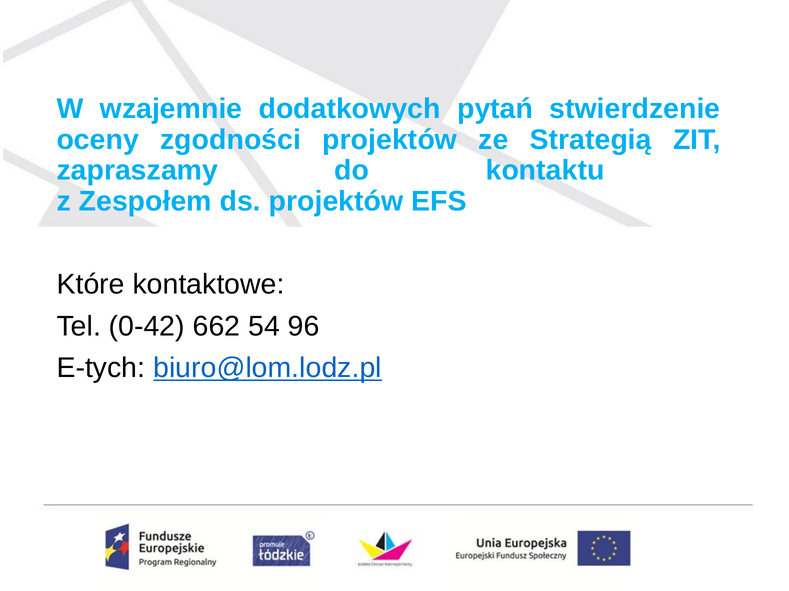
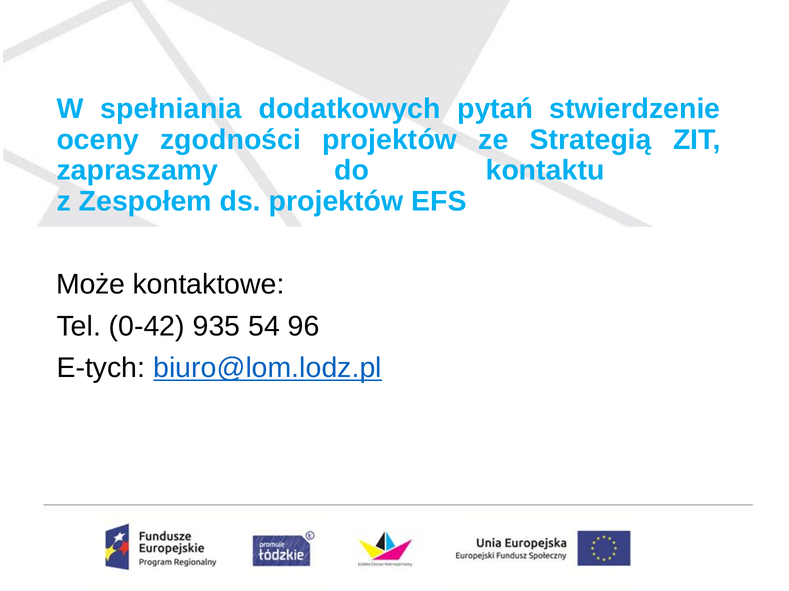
wzajemnie: wzajemnie -> spełniania (171, 109)
Które: Które -> Może (91, 285)
662: 662 -> 935 (217, 327)
